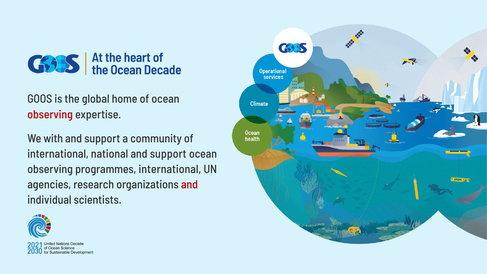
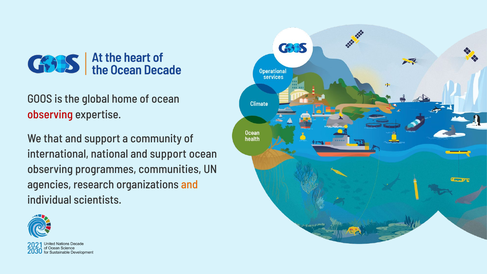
with: with -> that (53, 138)
programmes international: international -> communities (170, 169)
and colour: red -> orange (189, 185)
